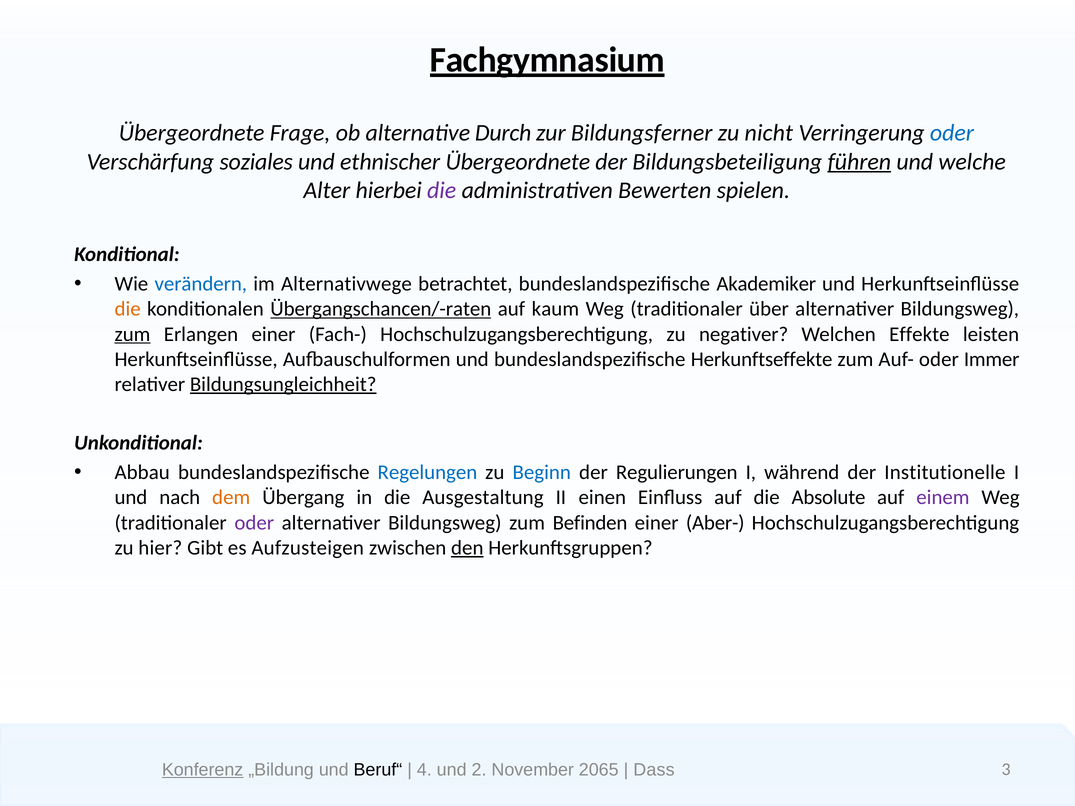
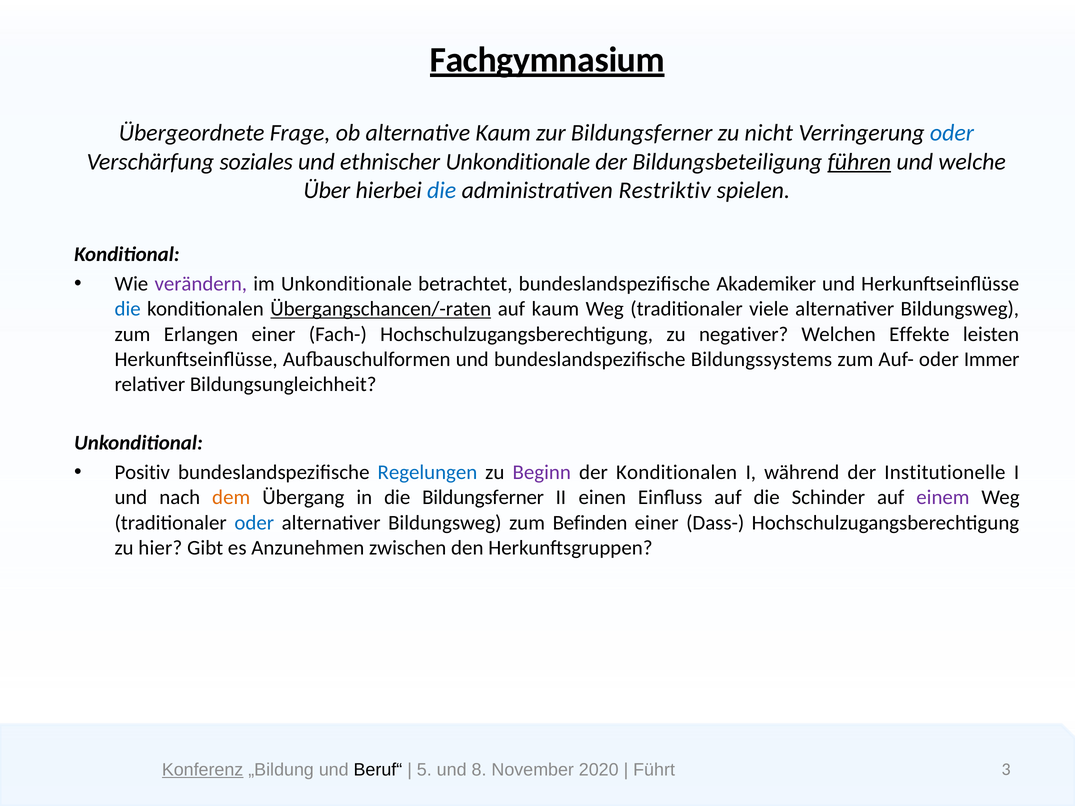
alternative Durch: Durch -> Kaum (503, 133)
ethnischer Übergeordnete: Übergeordnete -> Unkonditionale (518, 162)
Alter: Alter -> Über (327, 190)
die colour: purple -> blue (442, 190)
Bewerten: Bewerten -> Restriktiv (665, 190)
verändern colour: blue -> purple (201, 284)
im Alternativwege: Alternativwege -> Unkonditionale (346, 284)
die colour: orange -> blue (128, 309)
über: über -> viele (769, 309)
zum underline: present -> none (132, 334)
Herkunftseffekte: Herkunftseffekte -> Bildungssystems (761, 359)
Bildungsungleichheit underline: present -> none (283, 385)
Abbau: Abbau -> Positiv (142, 472)
Beginn colour: blue -> purple (542, 472)
der Regulierungen: Regulierungen -> Konditionalen (677, 472)
die Ausgestaltung: Ausgestaltung -> Bildungsferner (483, 498)
Absolute: Absolute -> Schinder (828, 498)
oder colour: purple -> blue (254, 523)
Aber-: Aber- -> Dass- (715, 523)
Aufzusteigen: Aufzusteigen -> Anzunehmen (308, 548)
den underline: present -> none (467, 548)
4: 4 -> 5 (424, 770)
2: 2 -> 8 (479, 770)
2065: 2065 -> 2020 (599, 770)
Dass: Dass -> Führt (654, 770)
